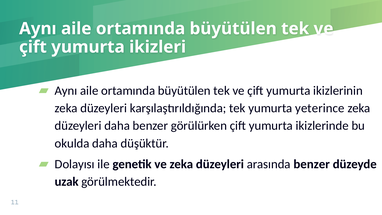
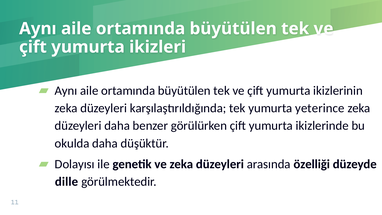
arasında benzer: benzer -> özelliği (312, 164)
uzak: uzak -> dille (66, 182)
